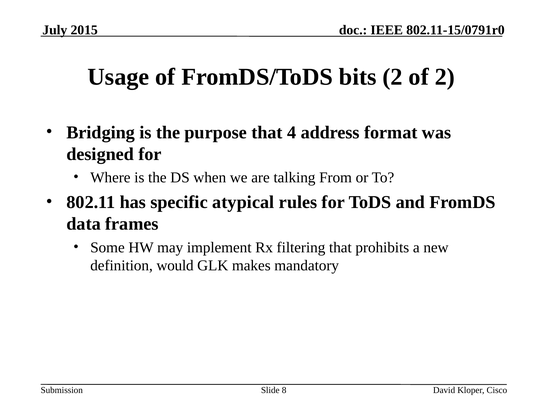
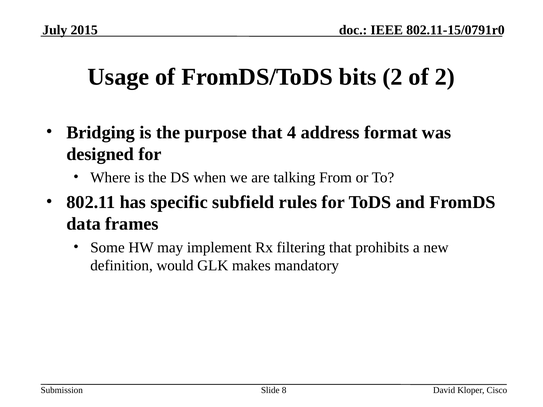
atypical: atypical -> subfield (243, 202)
